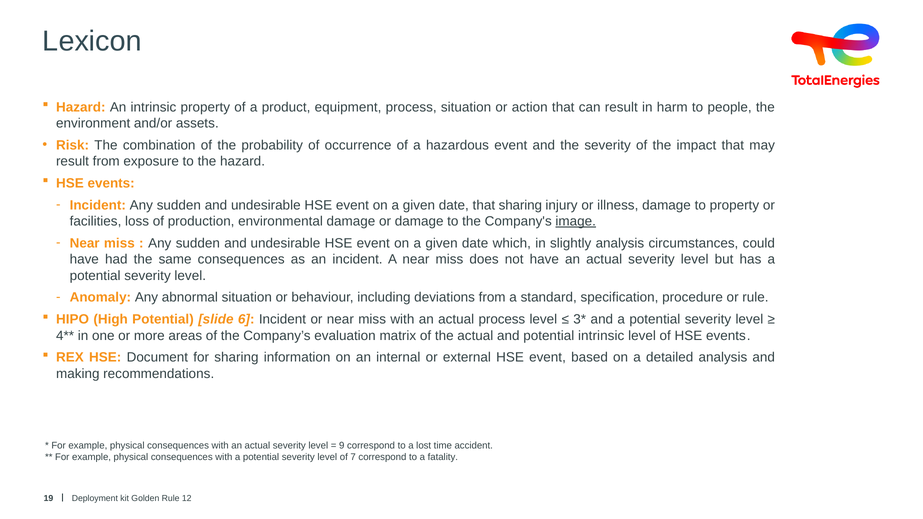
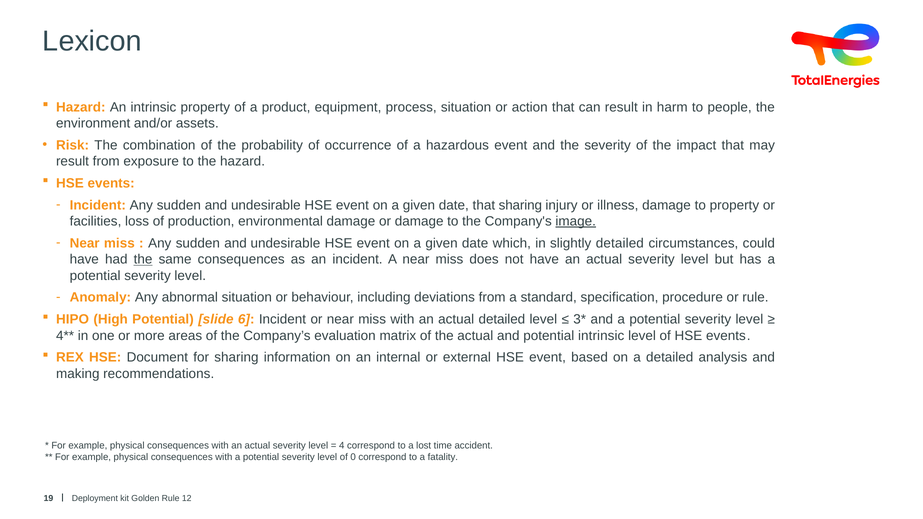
slightly analysis: analysis -> detailed (620, 243)
the underline: none -> present (143, 260)
actual process: process -> detailed (502, 320)
9: 9 -> 4 (342, 446)
7: 7 -> 0 (353, 457)
